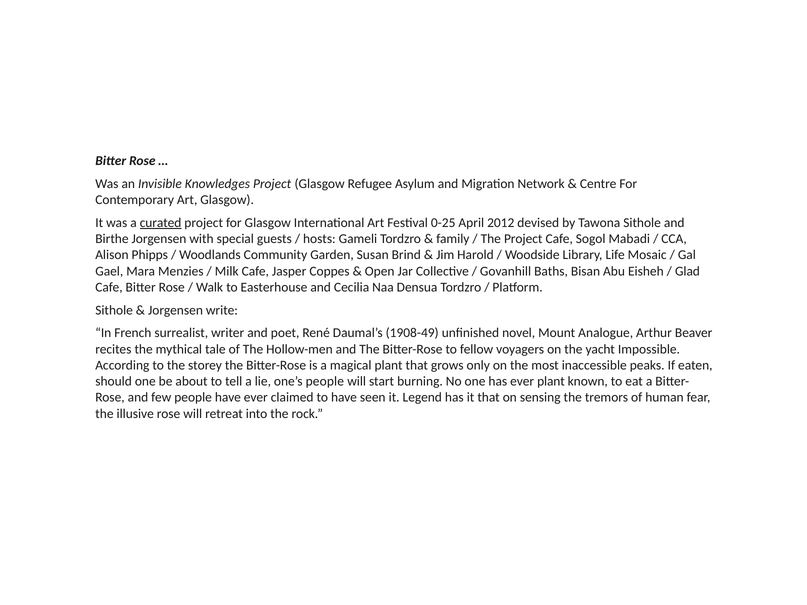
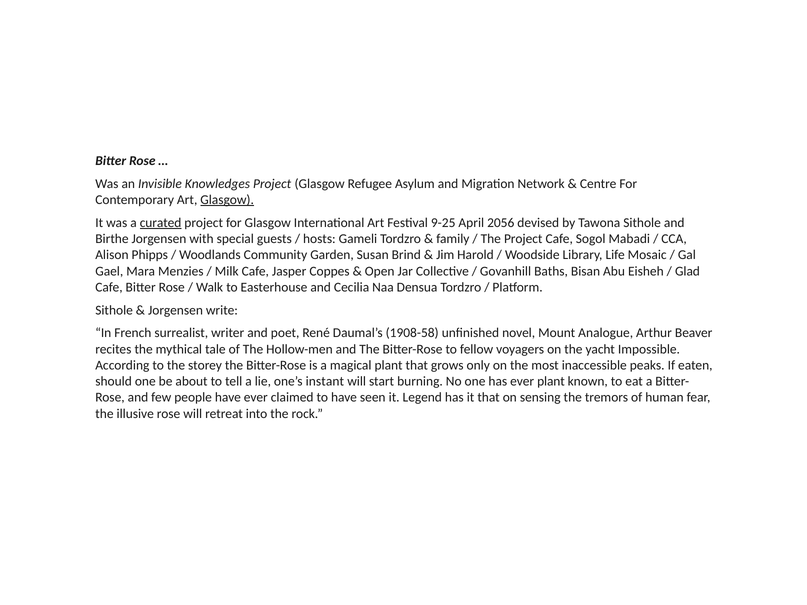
Glasgow underline: none -> present (227, 200)
0-25: 0-25 -> 9-25 (443, 223)
2012: 2012 -> 2056 (501, 223)
1908-49: 1908-49 -> 1908-58 (412, 333)
one’s people: people -> instant (325, 382)
